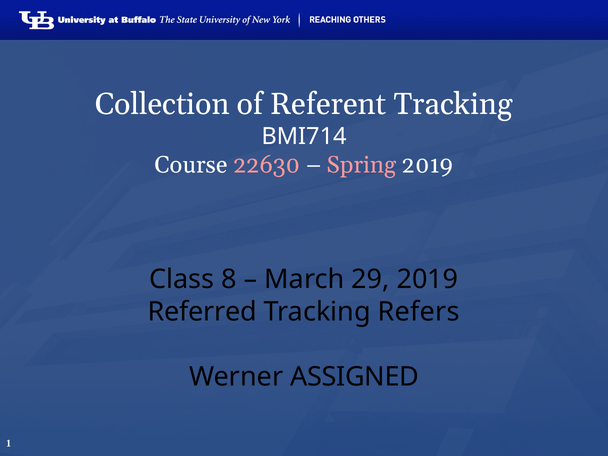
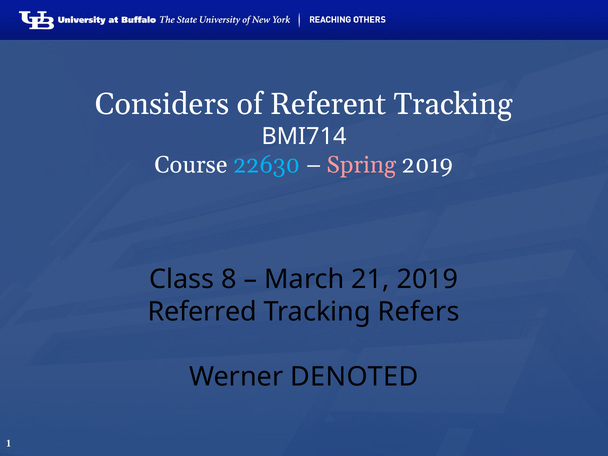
Collection: Collection -> Considers (162, 104)
22630 colour: pink -> light blue (267, 165)
29: 29 -> 21 (370, 279)
ASSIGNED: ASSIGNED -> DENOTED (354, 377)
